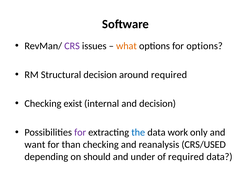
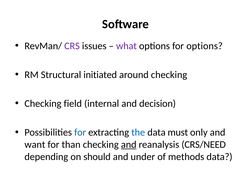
what colour: orange -> purple (126, 46)
Structural decision: decision -> initiated (100, 74)
around required: required -> checking (169, 74)
exist: exist -> field (73, 103)
for colour: purple -> blue (80, 132)
work: work -> must (178, 132)
and underline: none -> present (129, 144)
CRS/USED: CRS/USED -> CRS/NEED (204, 144)
of required: required -> methods (186, 156)
